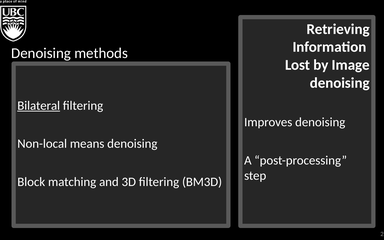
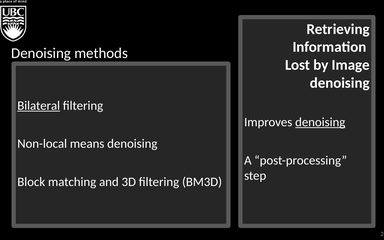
denoising underline: none -> present (320, 122)
